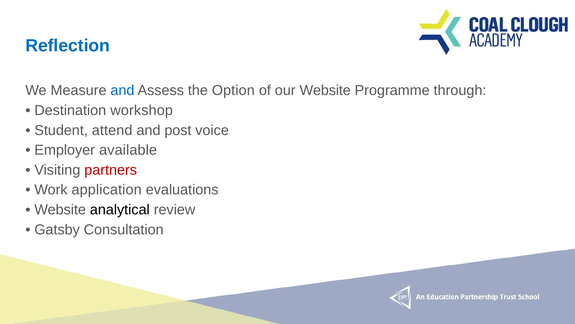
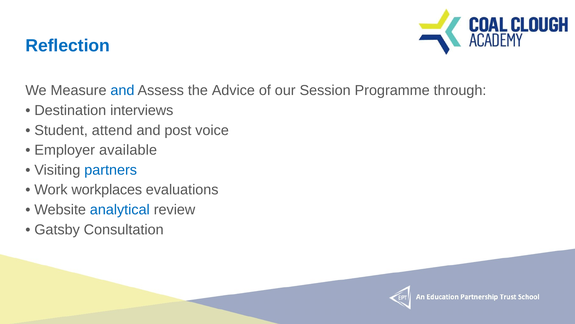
Option: Option -> Advice (233, 90)
our Website: Website -> Session (325, 90)
workshop: workshop -> interviews (142, 110)
partners colour: red -> blue (111, 170)
application: application -> workplaces (107, 190)
analytical colour: black -> blue (120, 209)
